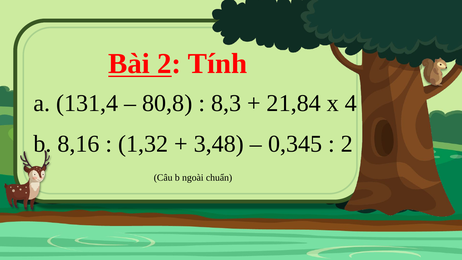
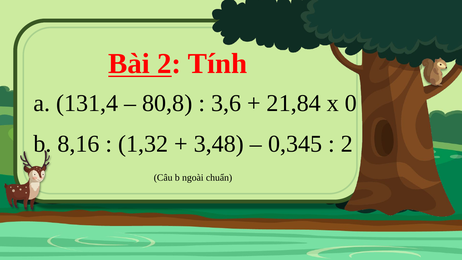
8,3: 8,3 -> 3,6 (226, 103)
4: 4 -> 0 (351, 103)
